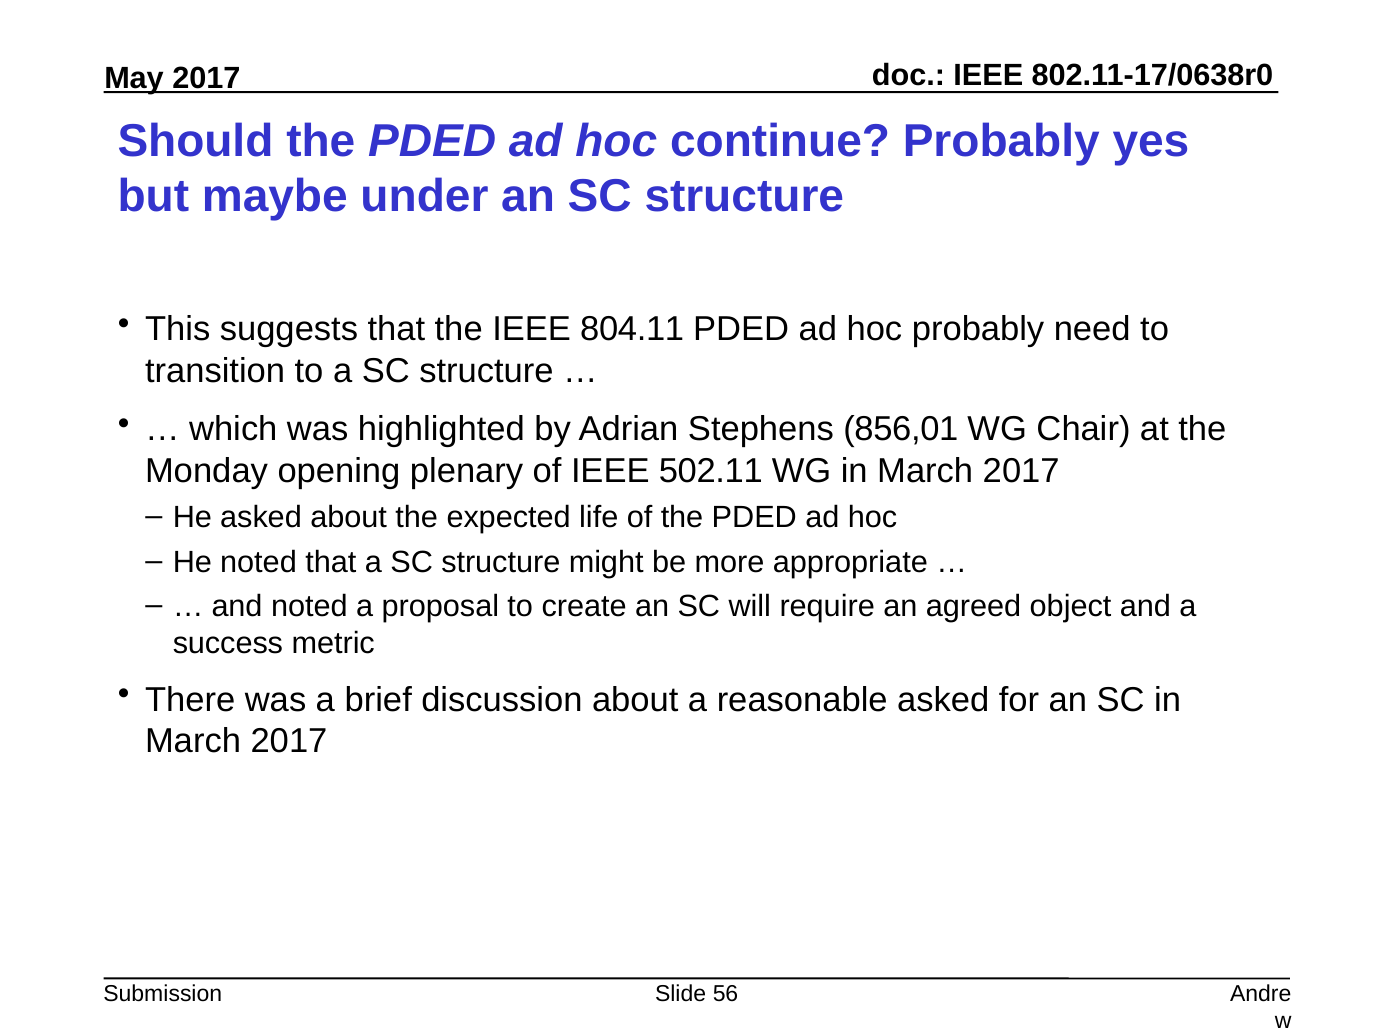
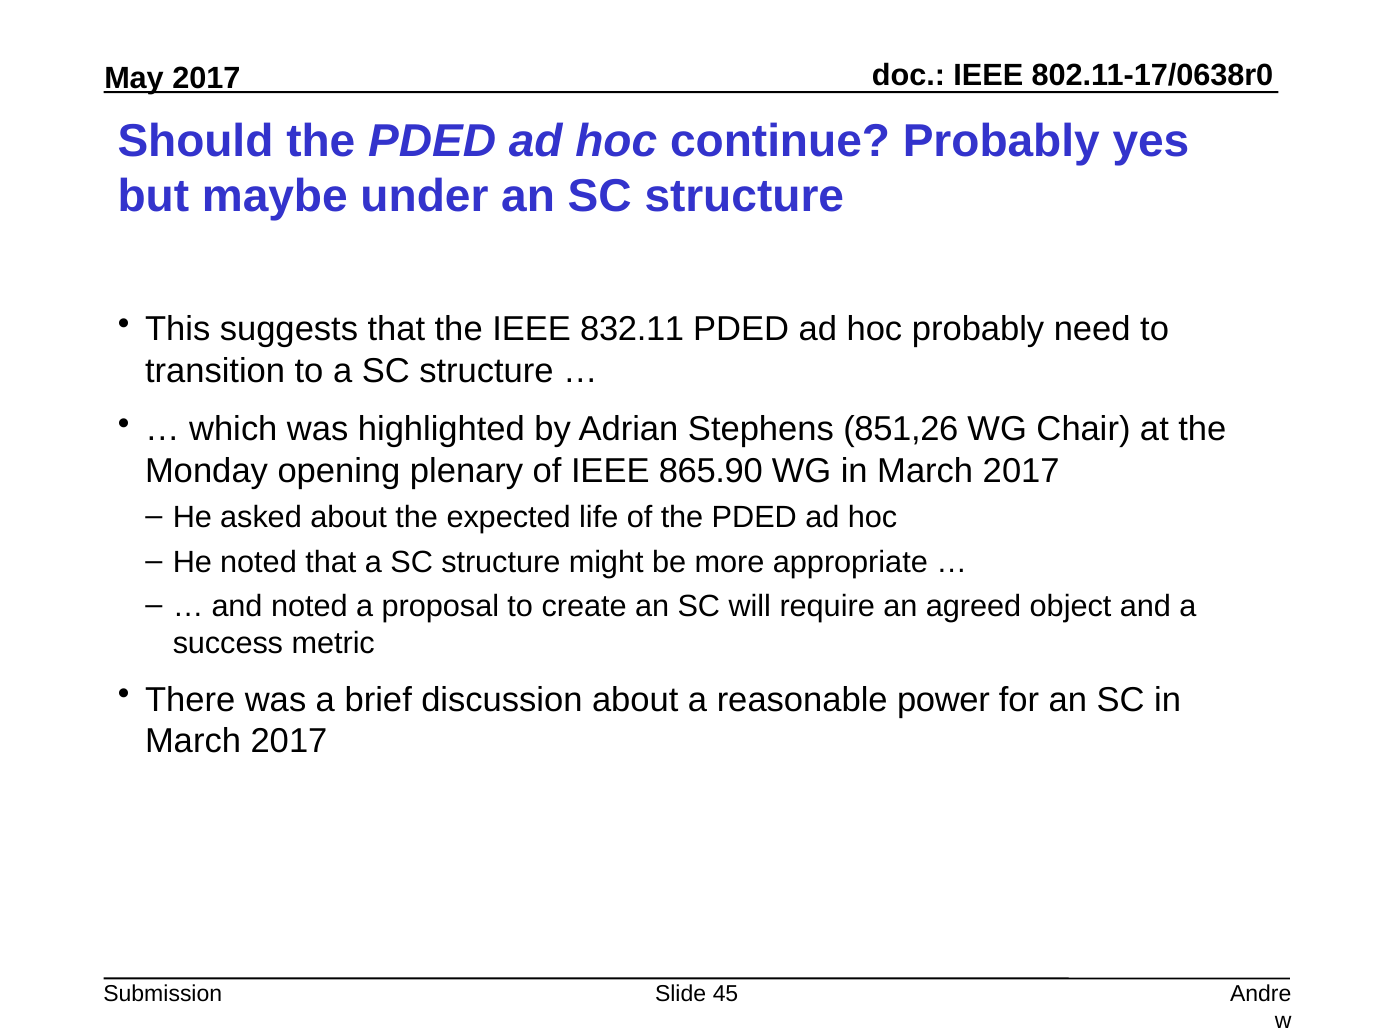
804.11: 804.11 -> 832.11 (632, 330)
856,01: 856,01 -> 851,26 (901, 430)
502.11: 502.11 -> 865.90 (711, 471)
reasonable asked: asked -> power (943, 700)
56: 56 -> 45 (726, 994)
